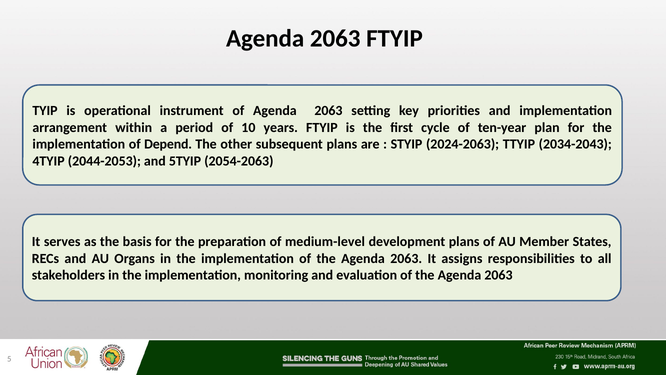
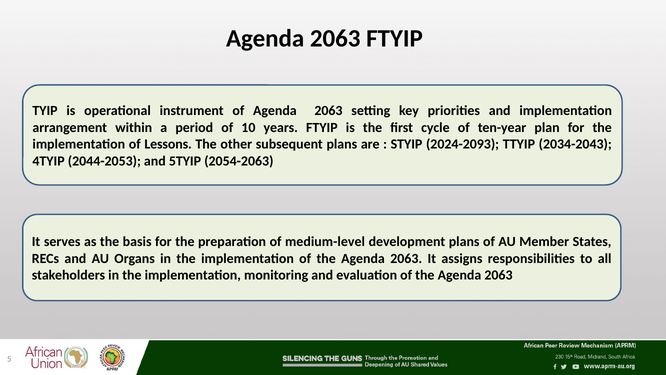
Depend: Depend -> Lessons (168, 144)
2024-2063: 2024-2063 -> 2024-2093 (463, 144)
